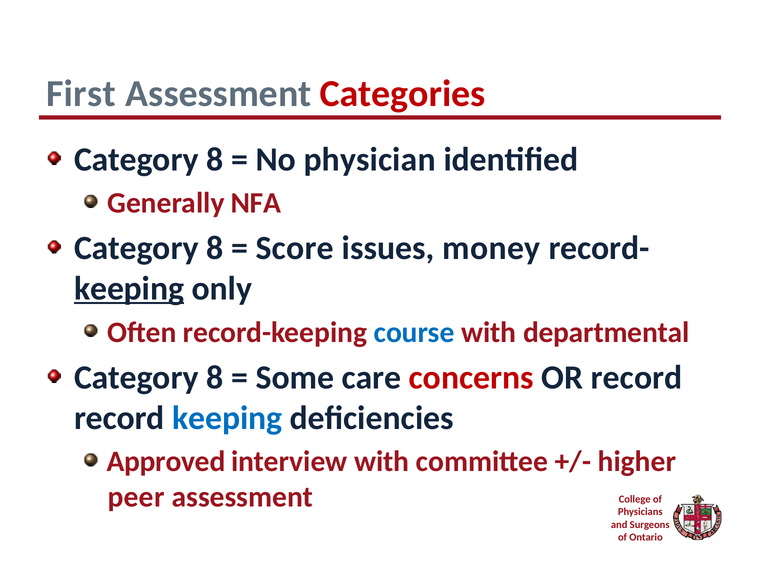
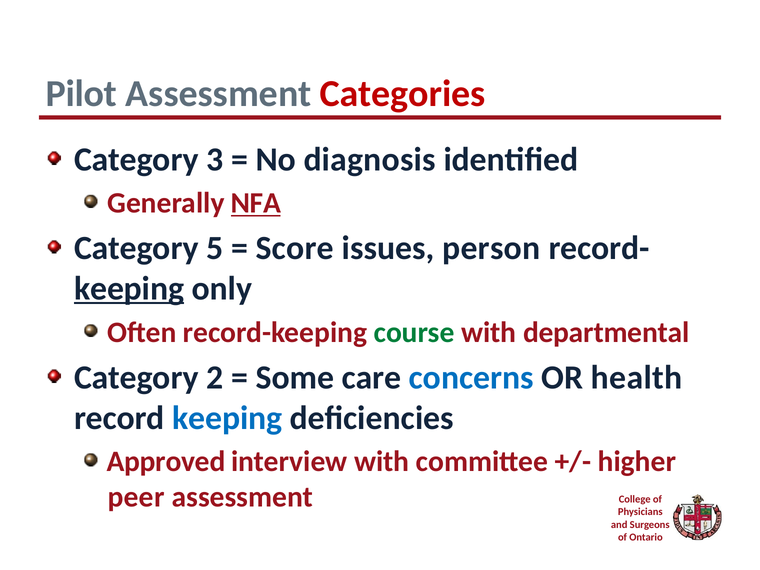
First: First -> Pilot (81, 94)
8: 8 -> 3 (215, 159)
physician: physician -> diagnosis (370, 159)
NFA underline: none -> present (256, 203)
8: 8 -> 5 (215, 248)
money: money -> person (491, 248)
course colour: blue -> green (414, 332)
8: 8 -> 2 (215, 377)
concerns colour: red -> blue (471, 377)
OR record: record -> health (637, 377)
